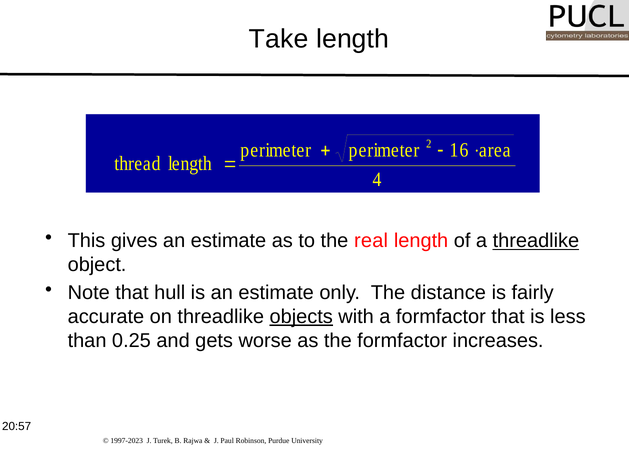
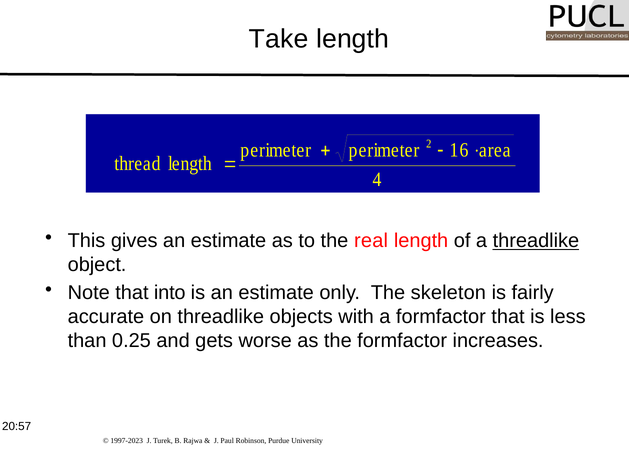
hull: hull -> into (170, 293)
distance: distance -> skeleton (448, 293)
objects underline: present -> none (301, 317)
